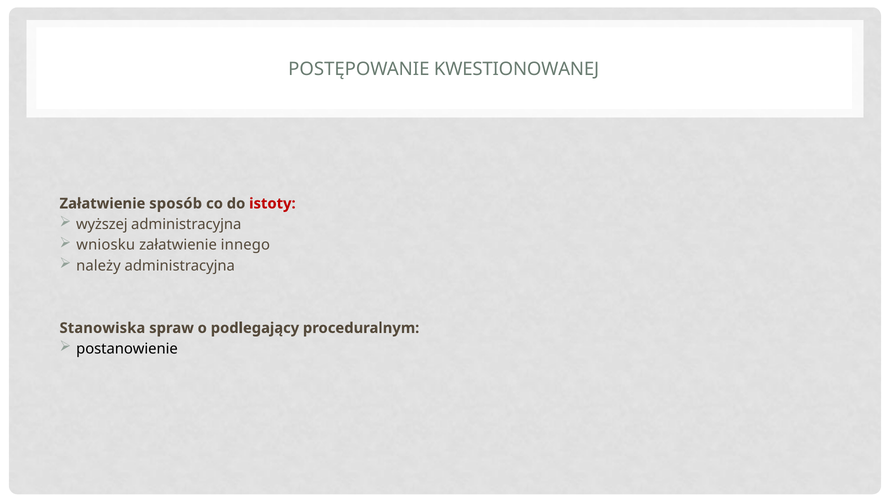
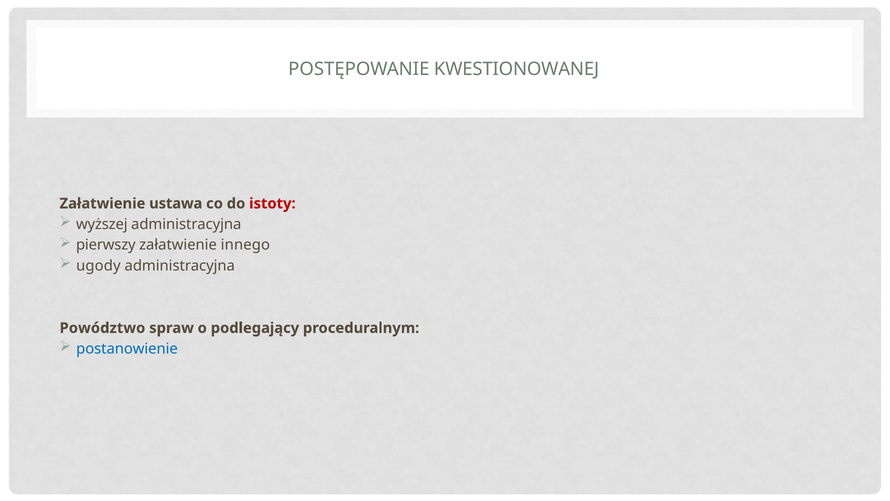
sposób: sposób -> ustawa (176, 203)
wniosku: wniosku -> pierwszy (106, 245)
należy: należy -> ugody (98, 266)
Stanowiska: Stanowiska -> Powództwo (102, 328)
postanowienie colour: black -> blue (127, 349)
